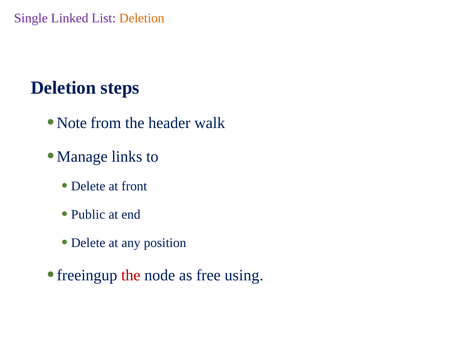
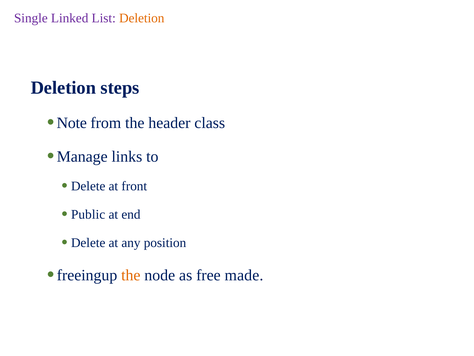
walk: walk -> class (210, 123)
the colour: red -> orange (131, 275)
using: using -> made (244, 275)
